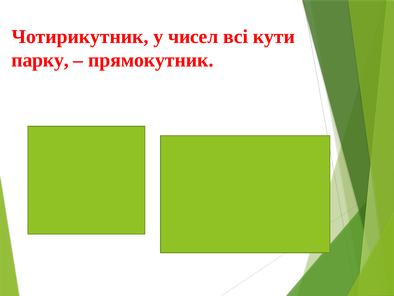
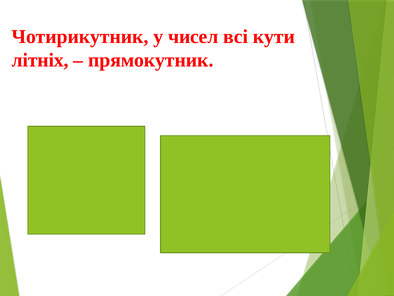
парку: парку -> літніх (40, 60)
